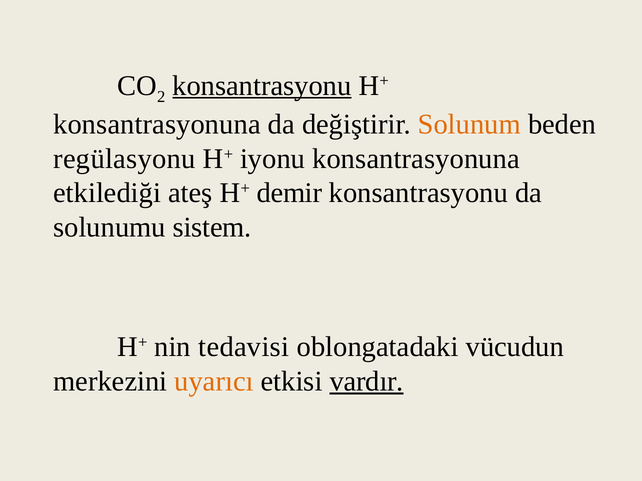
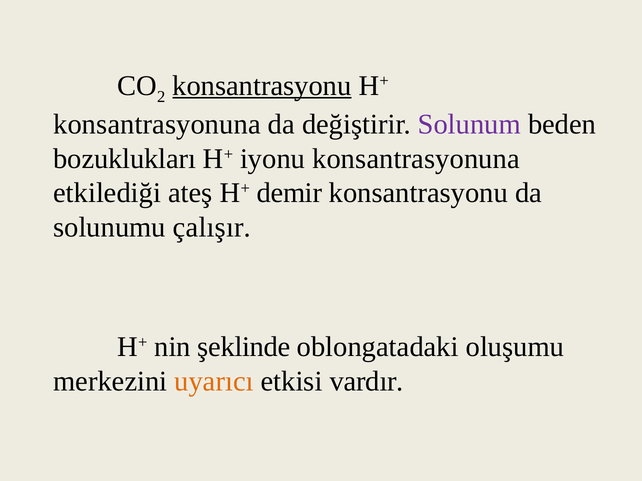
Solunum colour: orange -> purple (469, 125)
regülasyonu: regülasyonu -> bozuklukları (125, 159)
sistem: sistem -> çalışır (212, 227)
tedavisi: tedavisi -> şeklinde (244, 347)
vücudun: vücudun -> oluşumu (515, 347)
vardır underline: present -> none (367, 382)
